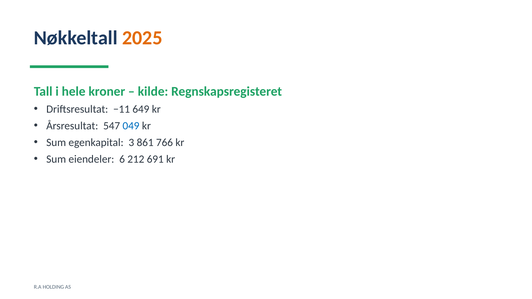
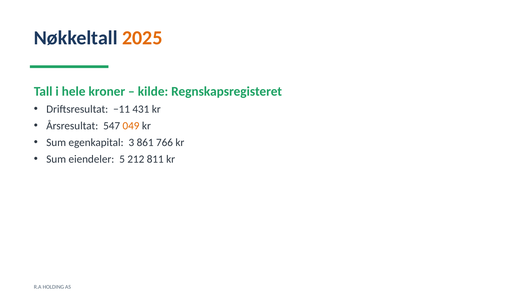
649: 649 -> 431 (141, 109)
049 colour: blue -> orange (131, 126)
6: 6 -> 5 (122, 159)
691: 691 -> 811 (155, 159)
